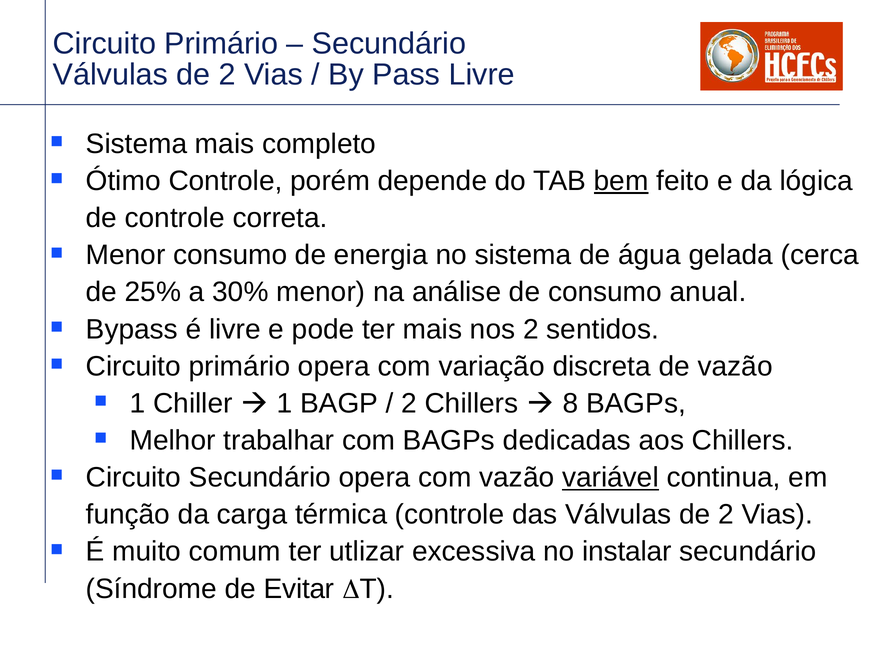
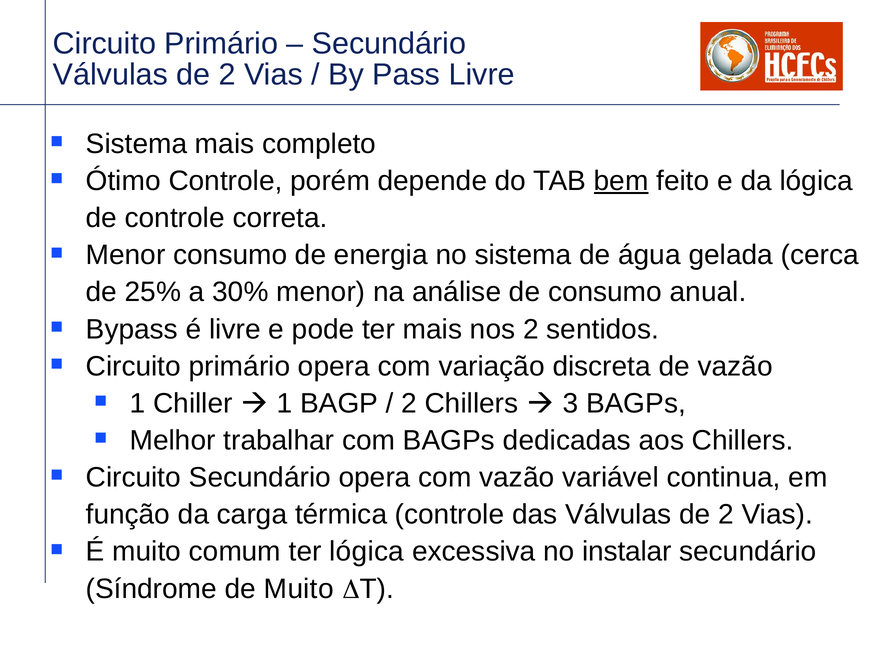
8: 8 -> 3 (570, 403)
variável underline: present -> none (610, 478)
ter utlizar: utlizar -> lógica (367, 552)
de Evitar: Evitar -> Muito (299, 589)
